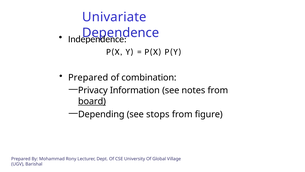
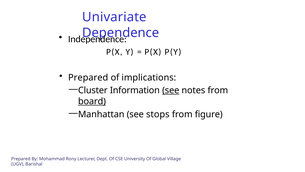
combination: combination -> implications (149, 77)
Privacy: Privacy -> Cluster (93, 90)
see underline: none -> present (171, 90)
Depending: Depending -> Manhattan (101, 114)
